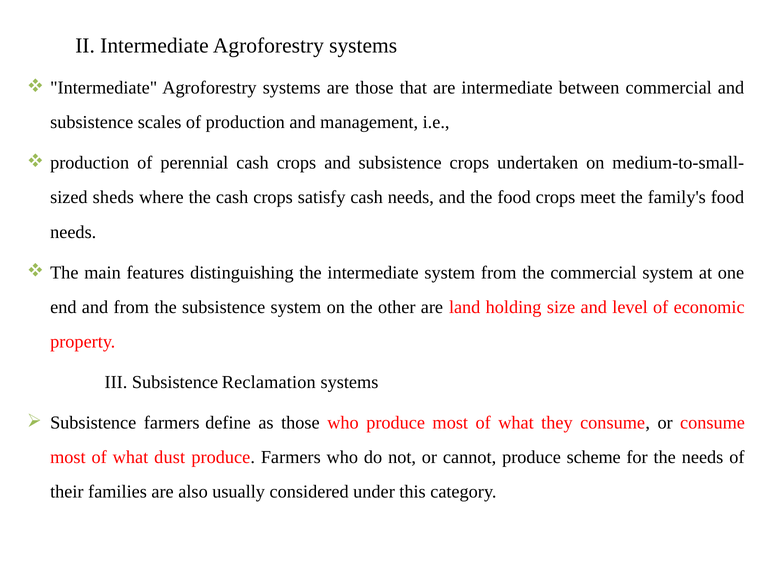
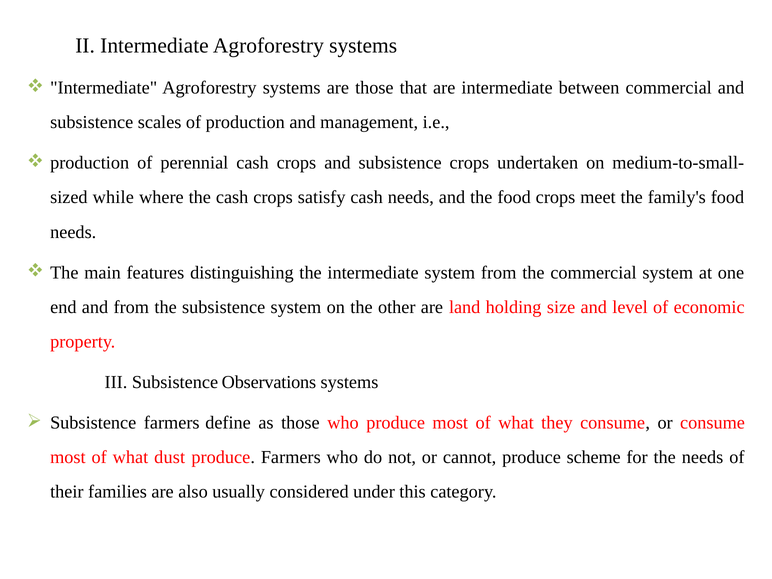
sheds: sheds -> while (113, 197)
Reclamation: Reclamation -> Observations (269, 382)
